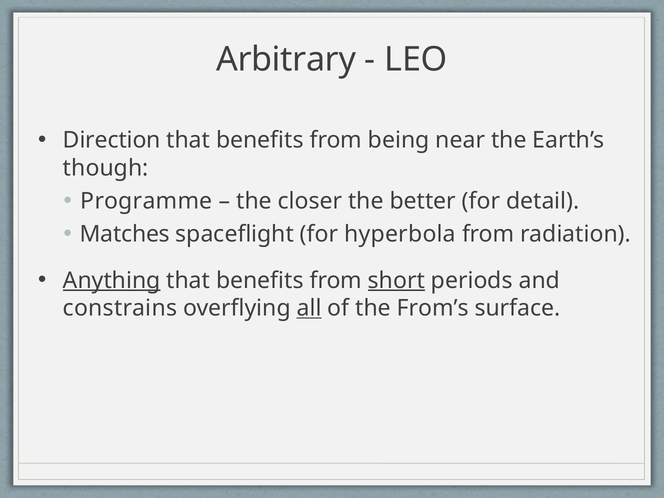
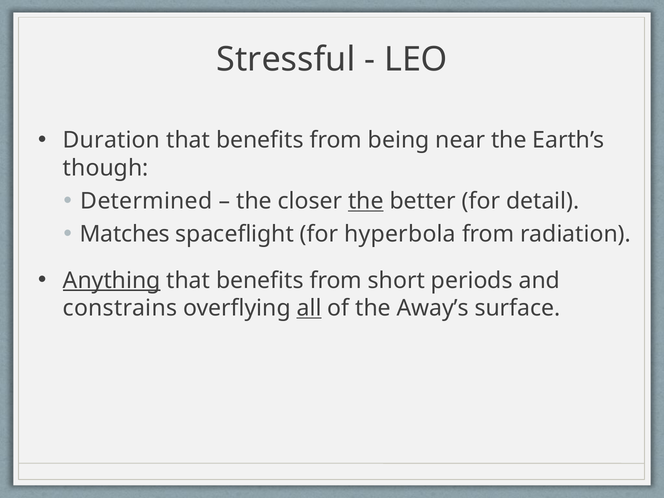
Arbitrary: Arbitrary -> Stressful (286, 59)
Direction: Direction -> Duration (112, 140)
Programme: Programme -> Determined (146, 201)
the underline: none -> present (366, 201)
short underline: present -> none (396, 280)
From’s: From’s -> Away’s (433, 308)
